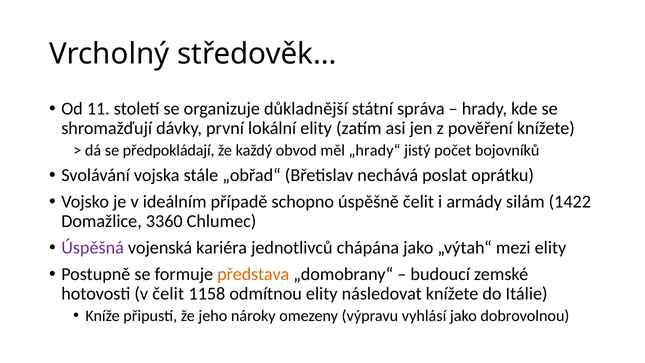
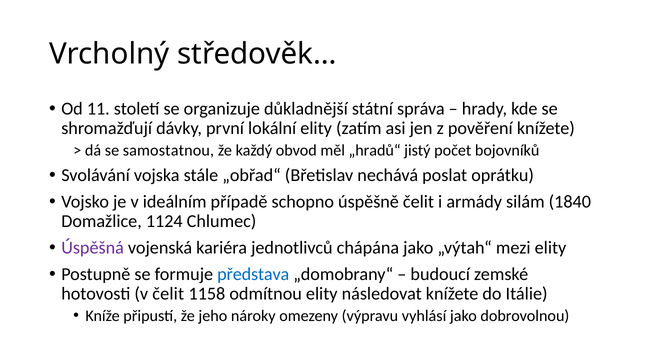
předpokládají: předpokládají -> samostatnou (168, 150)
„hrady“: „hrady“ -> „hradů“ (375, 150)
1422: 1422 -> 1840 (570, 202)
3360: 3360 -> 1124 (164, 221)
představa colour: orange -> blue (253, 274)
